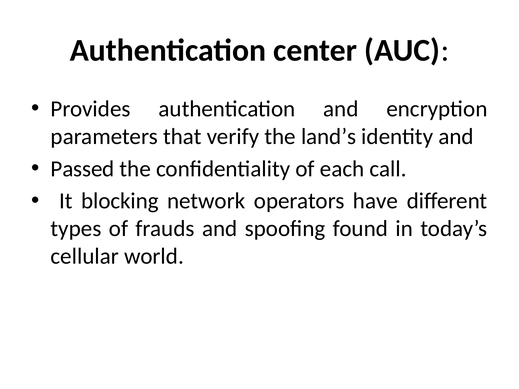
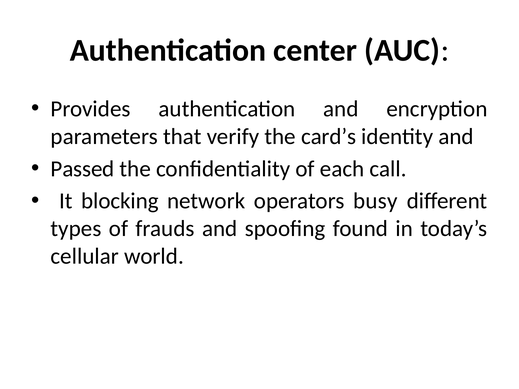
land’s: land’s -> card’s (329, 137)
have: have -> busy (375, 201)
